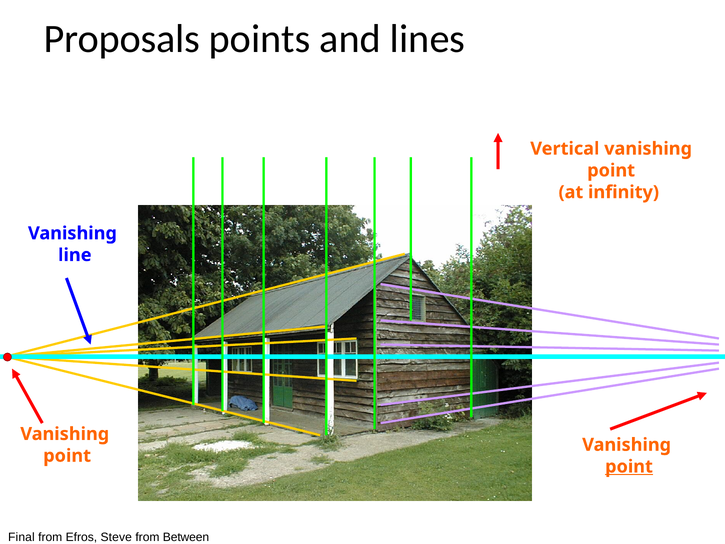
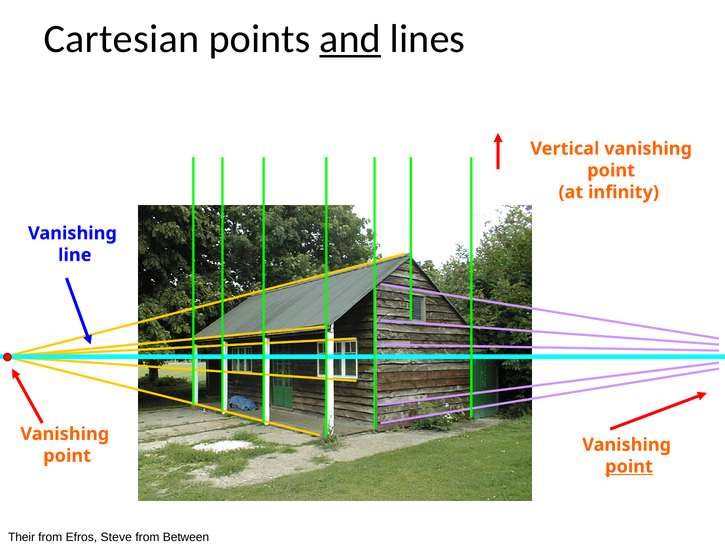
Proposals: Proposals -> Cartesian (121, 39)
and underline: none -> present (350, 39)
Final: Final -> Their (22, 537)
